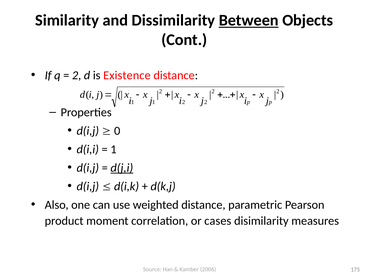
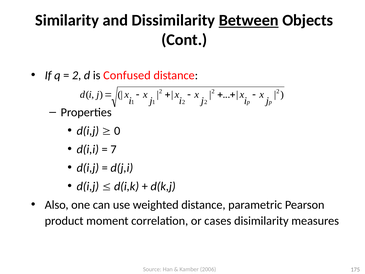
Existence: Existence -> Confused (127, 75)
1: 1 -> 7 (113, 149)
d(j,i underline: present -> none (122, 168)
